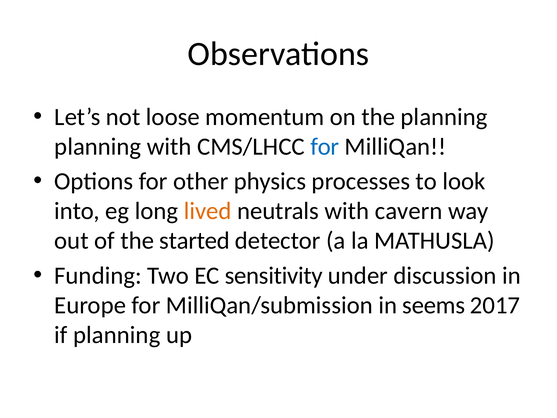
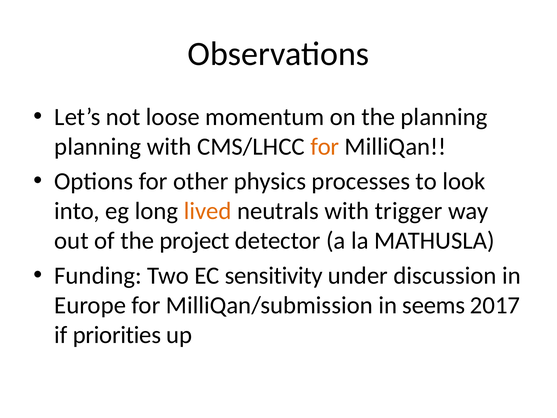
for colour: blue -> orange (325, 147)
cavern: cavern -> trigger (409, 211)
started: started -> project (195, 241)
if planning: planning -> priorities (117, 335)
